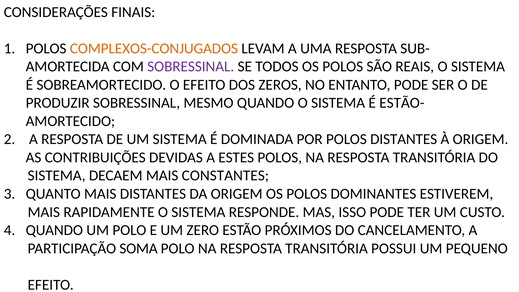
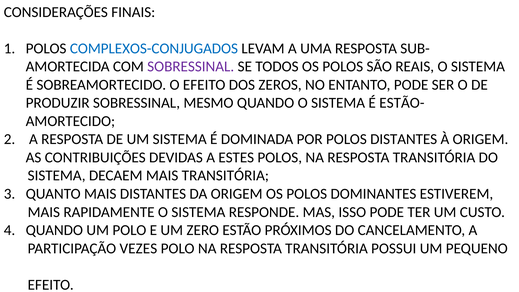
COMPLEXOS-CONJUGADOS colour: orange -> blue (154, 48)
MAIS CONSTANTES: CONSTANTES -> TRANSITÓRIA (225, 176)
SOMA: SOMA -> VEZES (138, 248)
